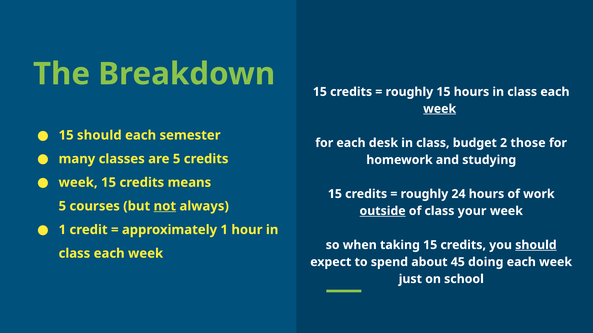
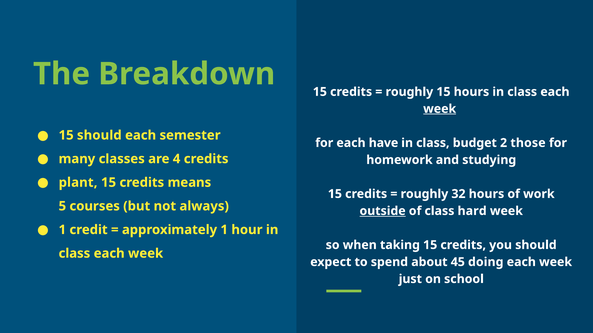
desk: desk -> have (383, 143)
are 5: 5 -> 4 (177, 159)
week: week -> plant (78, 183)
24: 24 -> 32 (458, 194)
not underline: present -> none (165, 206)
your: your -> hard (472, 211)
should underline: present -> none (536, 245)
